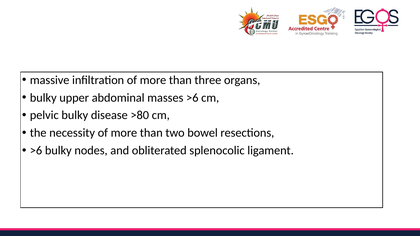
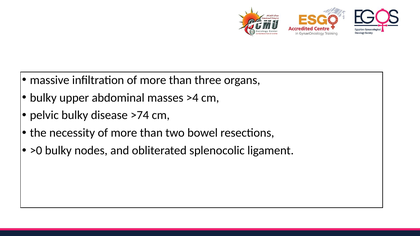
masses >6: >6 -> >4 (192, 98)
>80: >80 -> >74 (140, 115)
>6: >6 -> >0 (36, 151)
